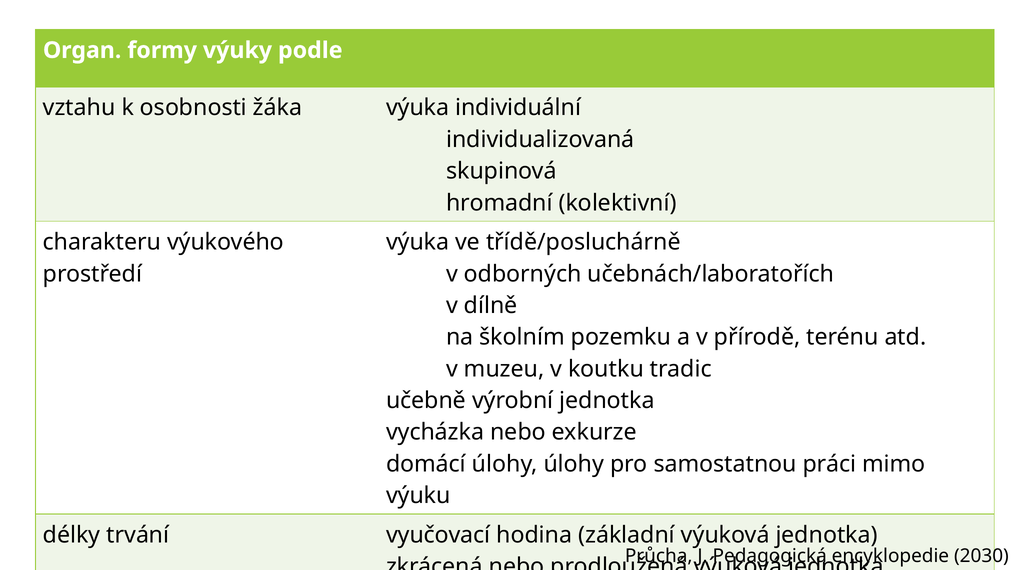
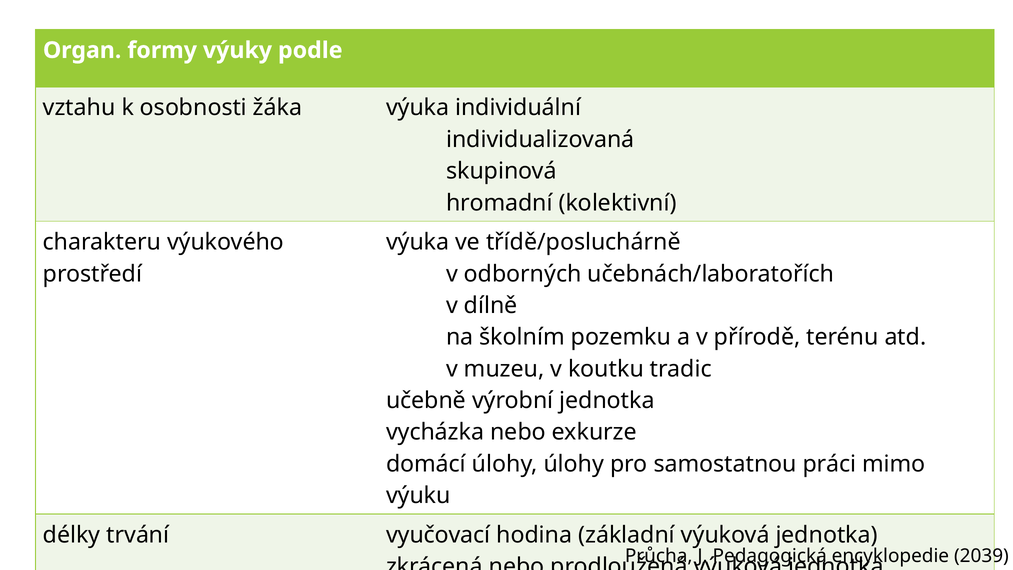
2030: 2030 -> 2039 (981, 556)
